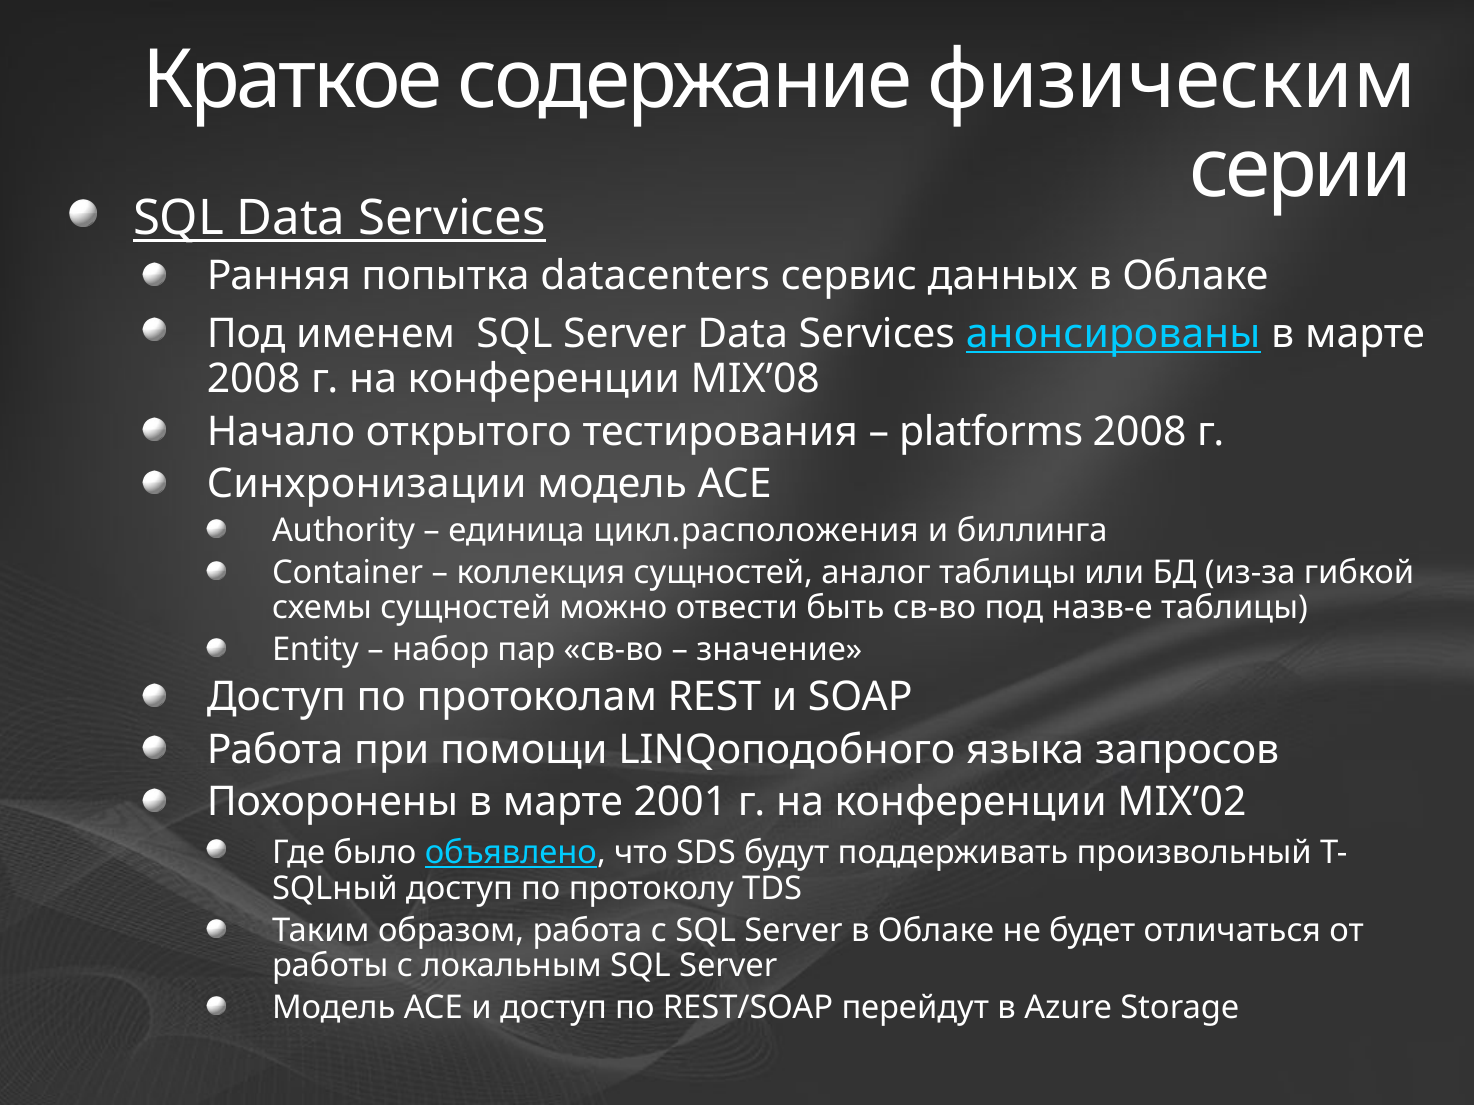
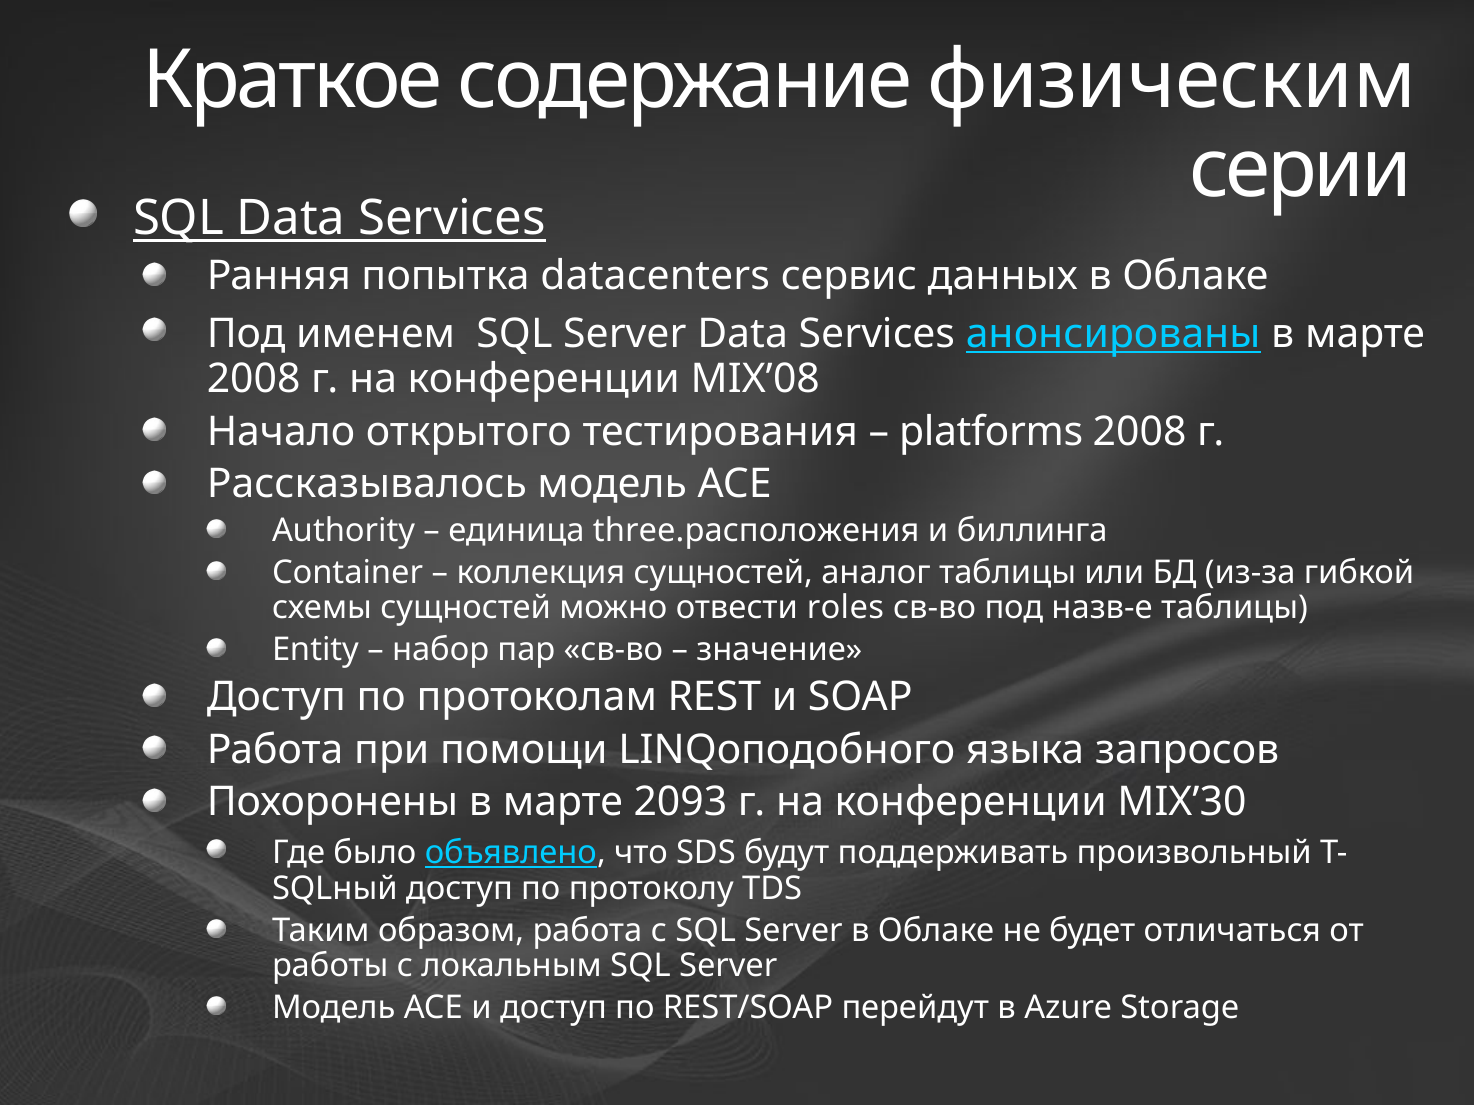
Синхронизации: Синхронизации -> Рассказывалось (367, 484)
цикл.расположения: цикл.расположения -> three.расположения (756, 531)
быть: быть -> roles (845, 608)
2001: 2001 -> 2093 (680, 802)
MIX’02: MIX’02 -> MIX’30 (1182, 802)
